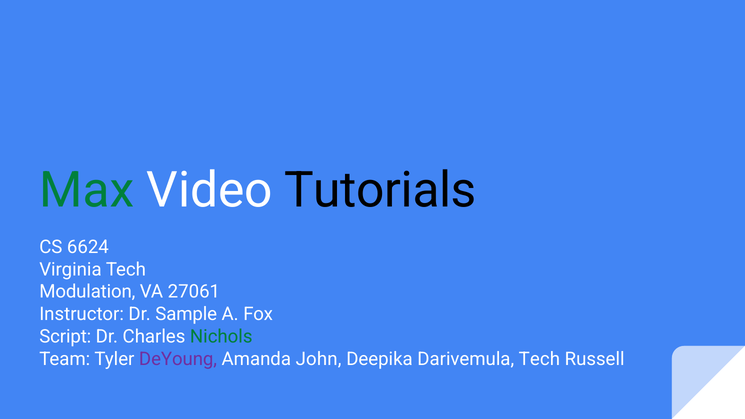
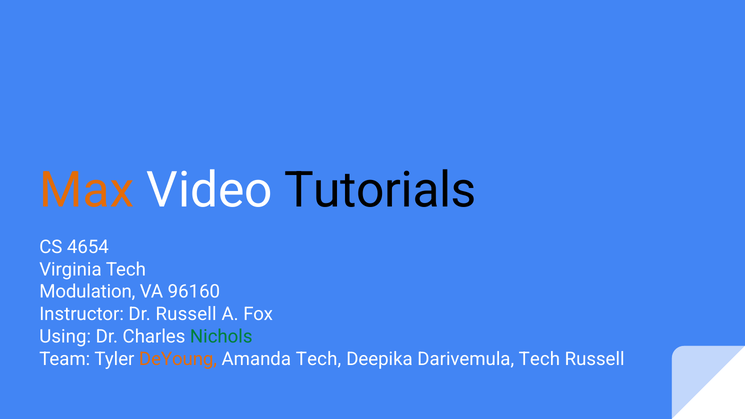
Max colour: green -> orange (87, 190)
6624: 6624 -> 4654 (88, 247)
27061: 27061 -> 96160 (194, 292)
Dr Sample: Sample -> Russell (186, 314)
Script: Script -> Using (65, 337)
DeYoung colour: purple -> orange (178, 359)
Amanda John: John -> Tech (319, 359)
